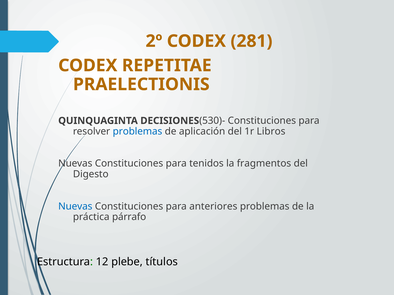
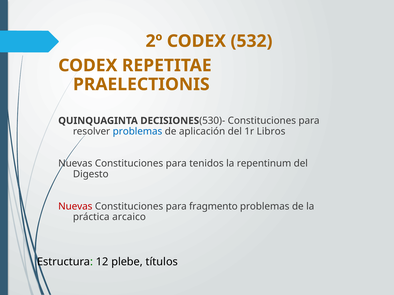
281: 281 -> 532 (251, 41)
fragmentos: fragmentos -> repentinum (264, 164)
Nuevas colour: blue -> red (75, 207)
anteriores: anteriores -> fragmento (213, 207)
párrafo: párrafo -> arcaico (129, 217)
